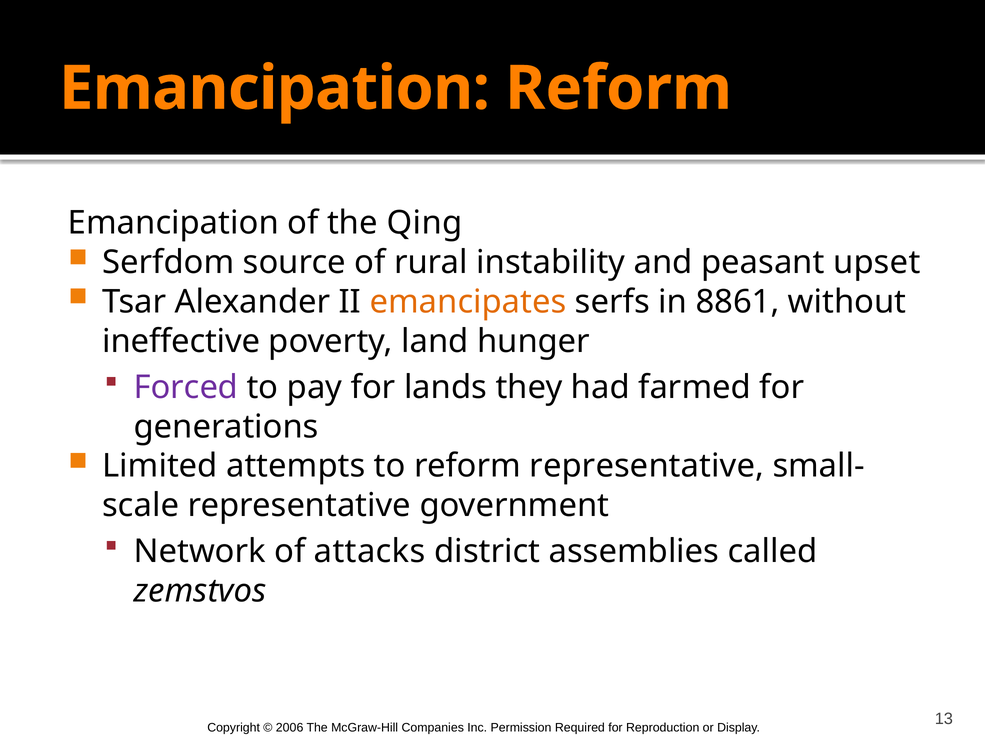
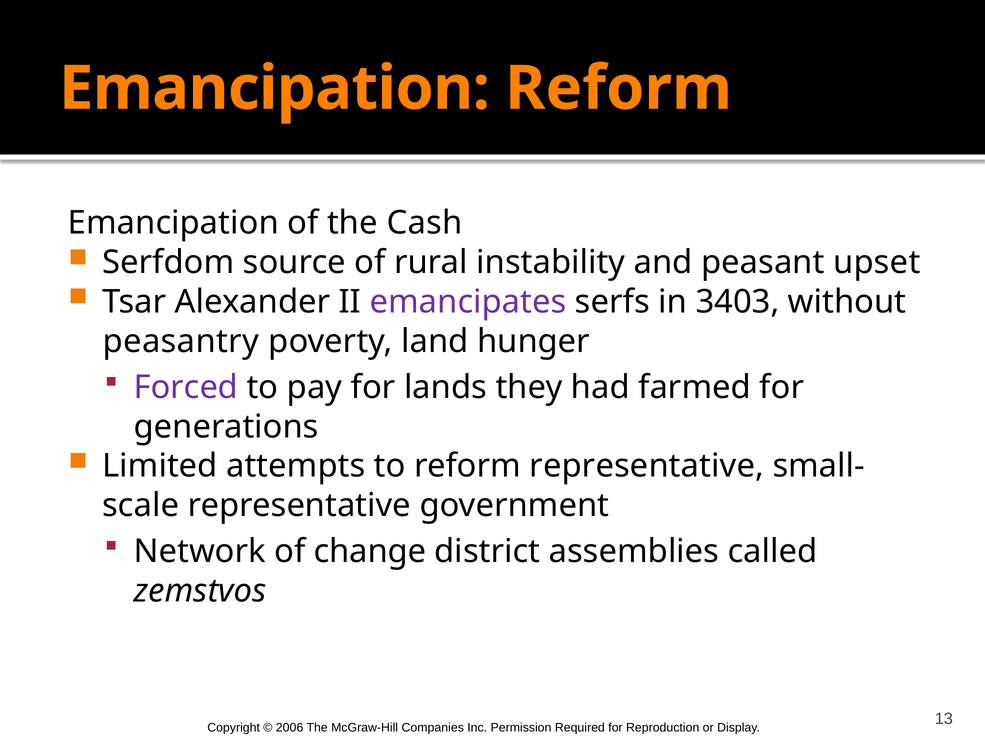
Qing: Qing -> Cash (425, 223)
emancipates colour: orange -> purple (468, 302)
8861: 8861 -> 3403 (737, 302)
ineffective: ineffective -> peasantry (181, 341)
attacks: attacks -> change (370, 551)
